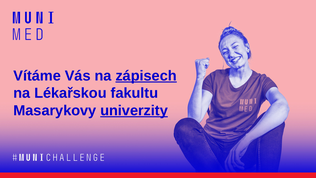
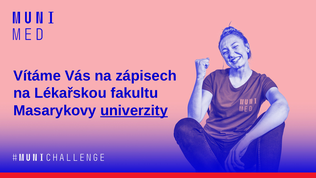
zápisech underline: present -> none (146, 76)
